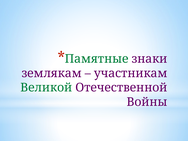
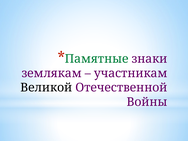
Великой colour: green -> black (46, 88)
